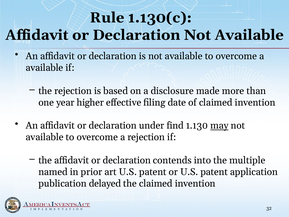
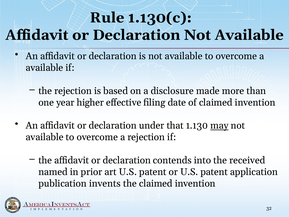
find: find -> that (175, 125)
multiple: multiple -> received (247, 160)
delayed: delayed -> invents (105, 183)
